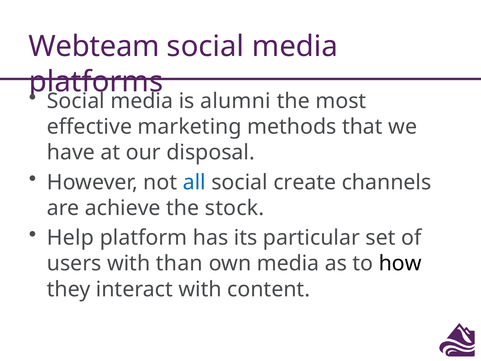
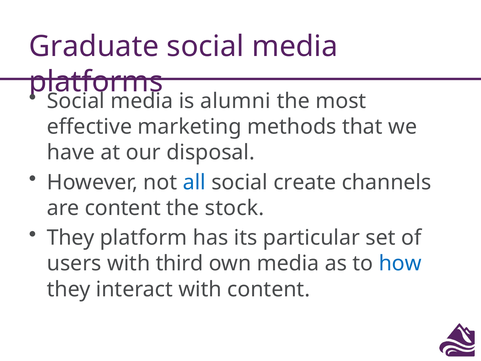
Webteam: Webteam -> Graduate (94, 47)
are achieve: achieve -> content (123, 208)
Help: Help -> They (71, 238)
than: than -> third (180, 263)
how colour: black -> blue (400, 263)
